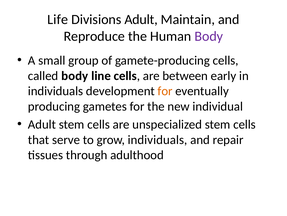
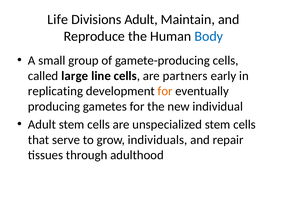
Body colour: purple -> blue (209, 36)
called body: body -> large (75, 76)
between: between -> partners (185, 76)
individuals: individuals -> replicating (56, 91)
